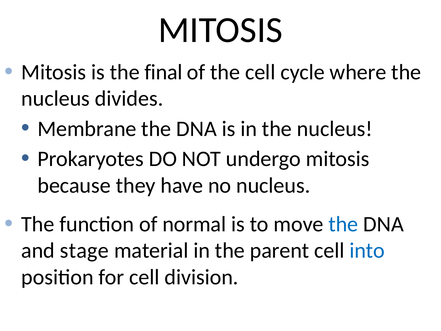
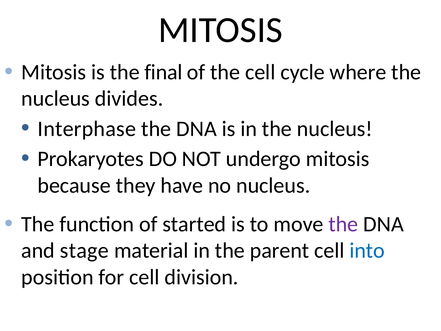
Membrane: Membrane -> Interphase (87, 129)
normal: normal -> started (194, 224)
the colour: blue -> purple (343, 224)
